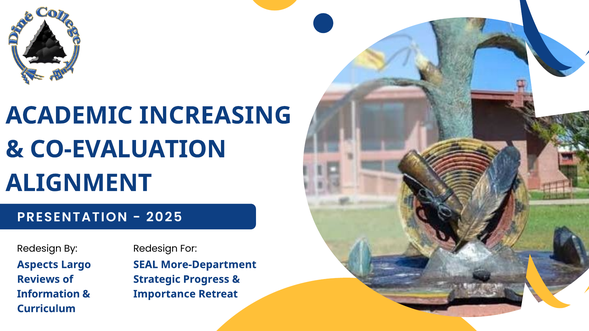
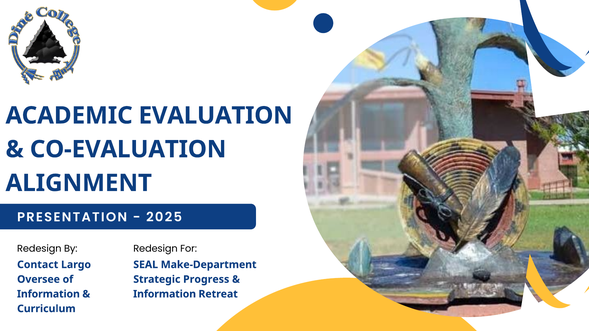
INCREASING: INCREASING -> EVALUATION (216, 116)
Aspects: Aspects -> Contact (38, 265)
More-Department: More-Department -> Make-Department (209, 265)
Reviews: Reviews -> Oversee (38, 280)
Importance: Importance -> Information (165, 294)
